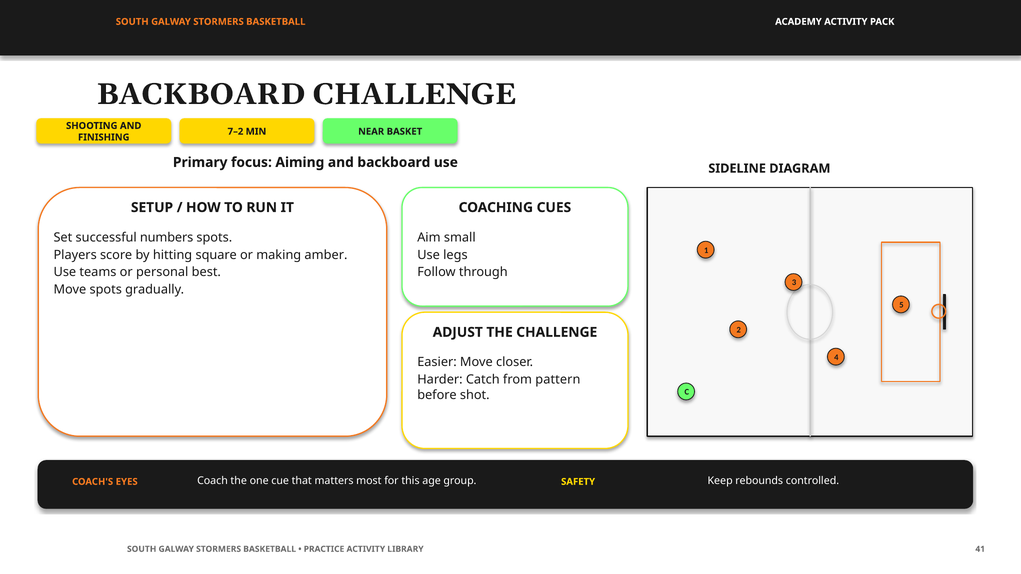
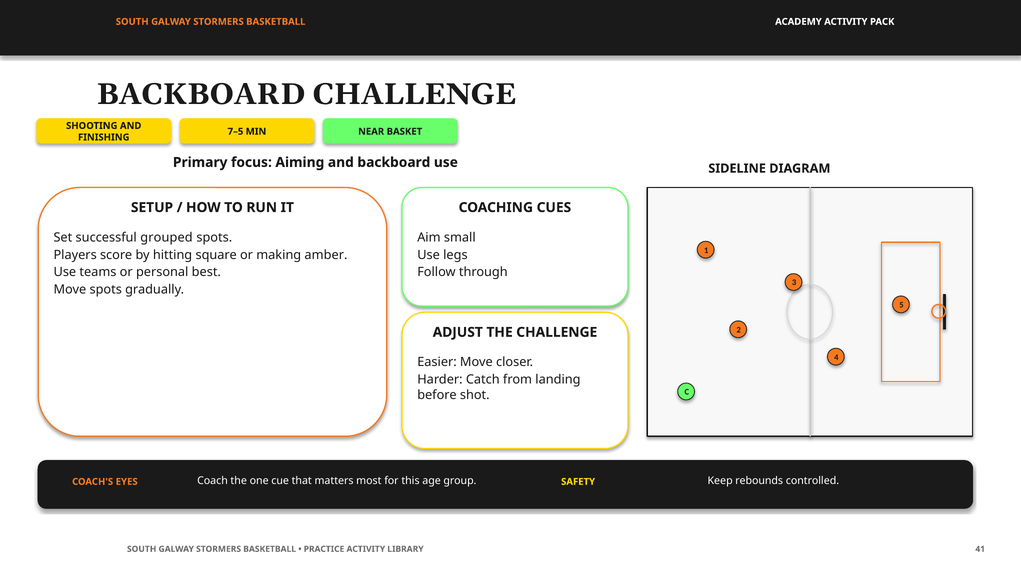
7–2: 7–2 -> 7–5 (235, 132)
numbers: numbers -> grouped (166, 238)
pattern: pattern -> landing (558, 380)
